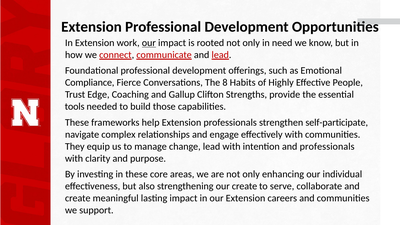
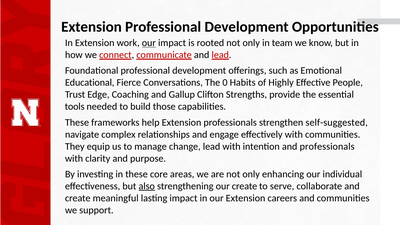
need: need -> team (282, 43)
Compliance: Compliance -> Educational (90, 83)
8: 8 -> 0 (225, 83)
self-participate: self-participate -> self-suggested (337, 122)
also underline: none -> present (147, 186)
